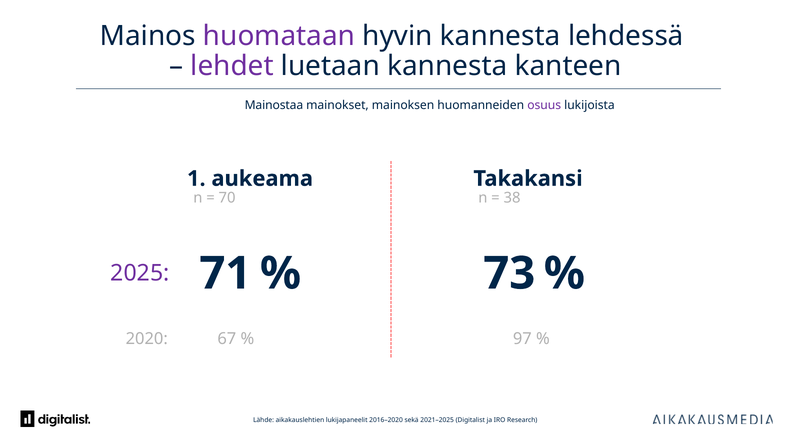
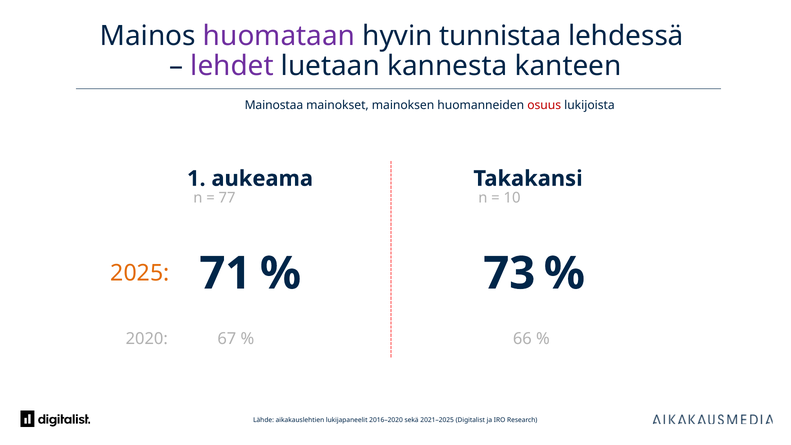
hyvin kannesta: kannesta -> tunnistaa (500, 36)
osuus colour: purple -> red (544, 105)
70: 70 -> 77 (227, 198)
38: 38 -> 10 (512, 198)
2025 colour: purple -> orange (140, 273)
97: 97 -> 66 (522, 339)
